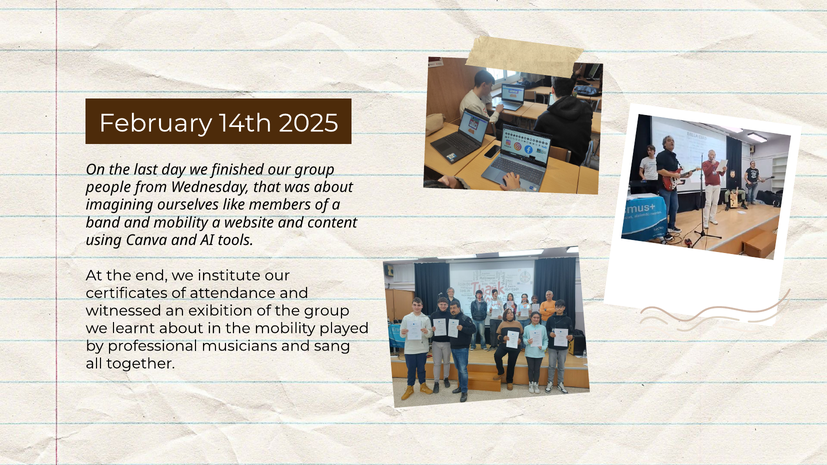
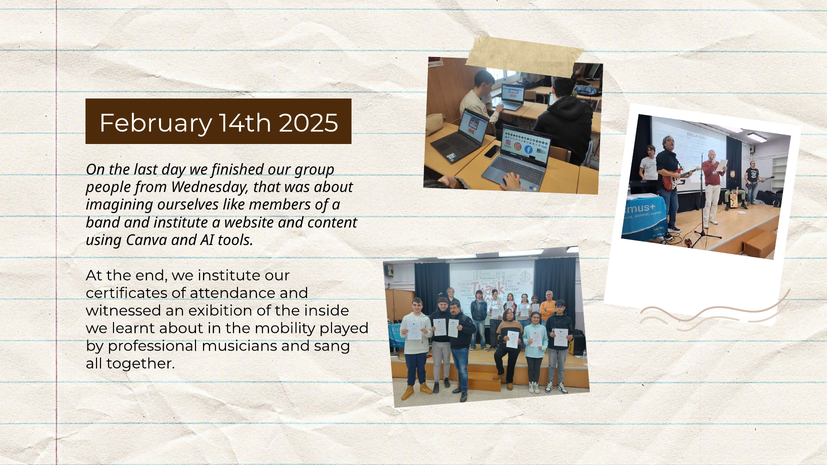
and mobility: mobility -> institute (181, 223)
the group: group -> inside (327, 311)
